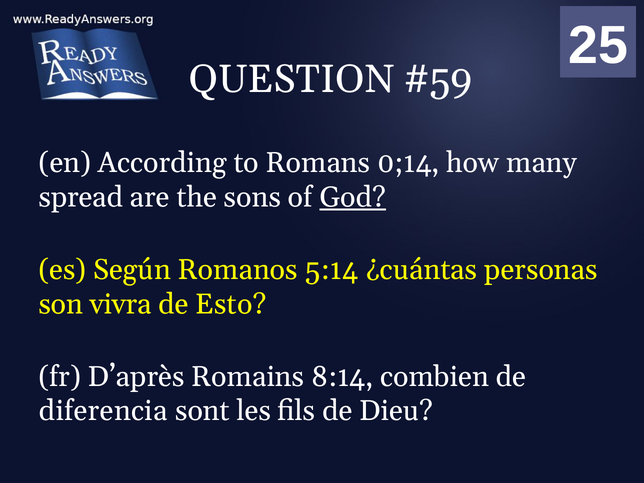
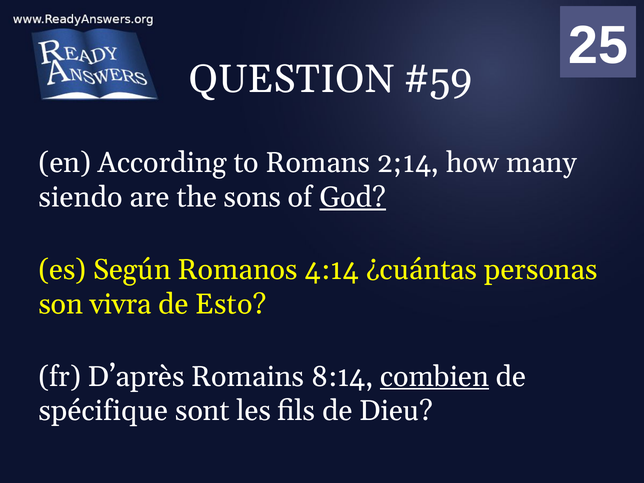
0;14: 0;14 -> 2;14 (408, 163)
spread: spread -> siendo (81, 197)
5:14: 5:14 -> 4:14 (332, 270)
combien underline: none -> present (435, 377)
diferencia: diferencia -> spécifique (103, 411)
